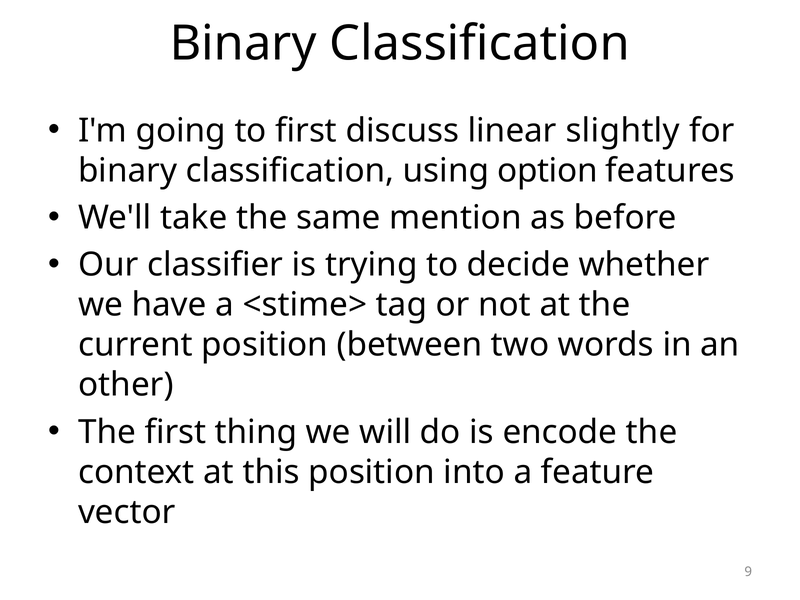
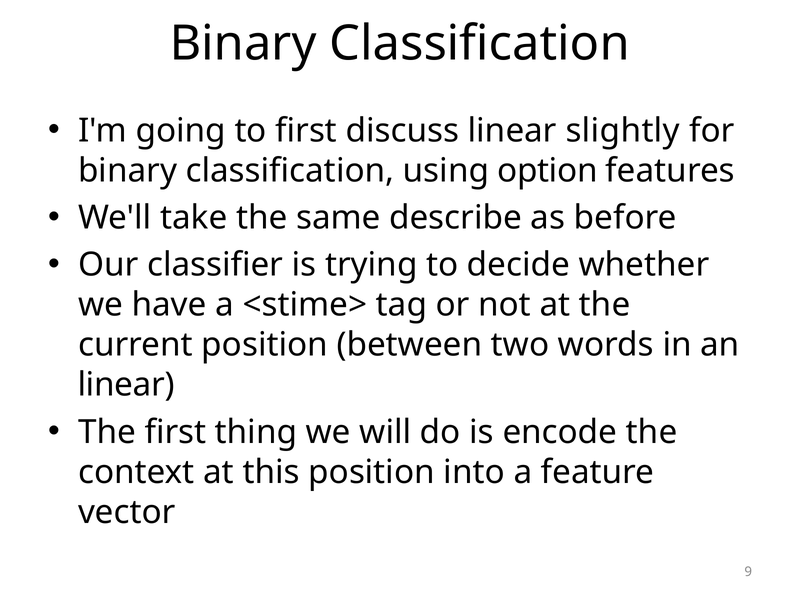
mention: mention -> describe (456, 218)
other: other -> linear (126, 385)
